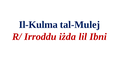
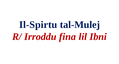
Il-Kulma: Il-Kulma -> Il-Spirtu (38, 25)
iżda: iżda -> fina (68, 37)
